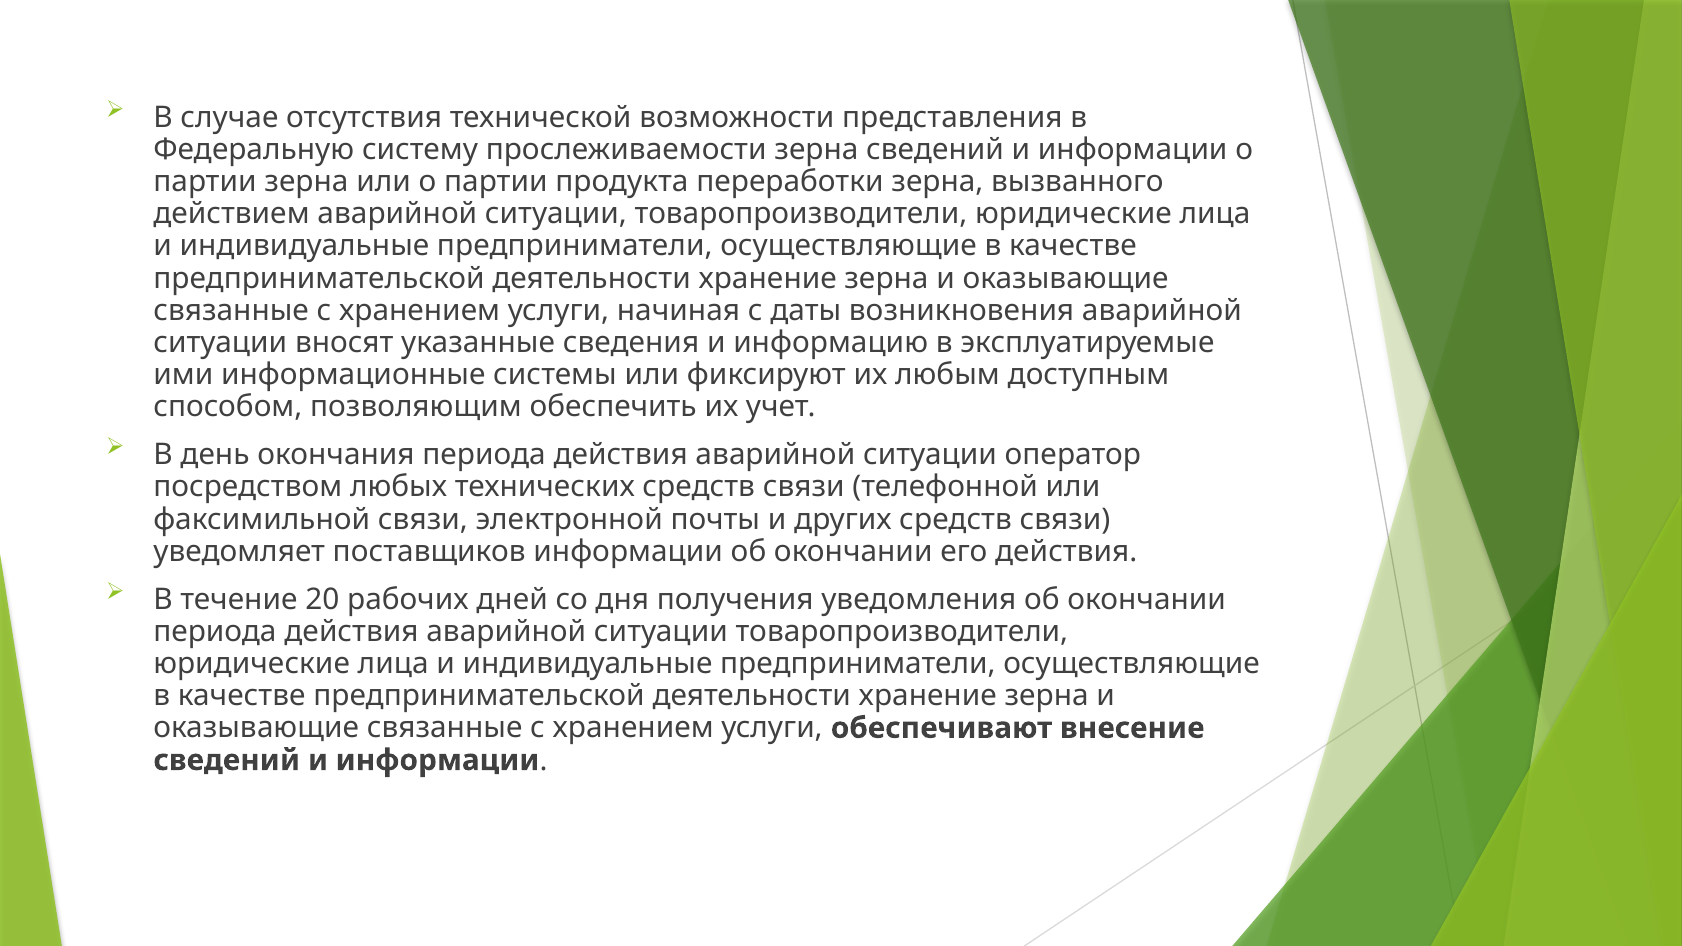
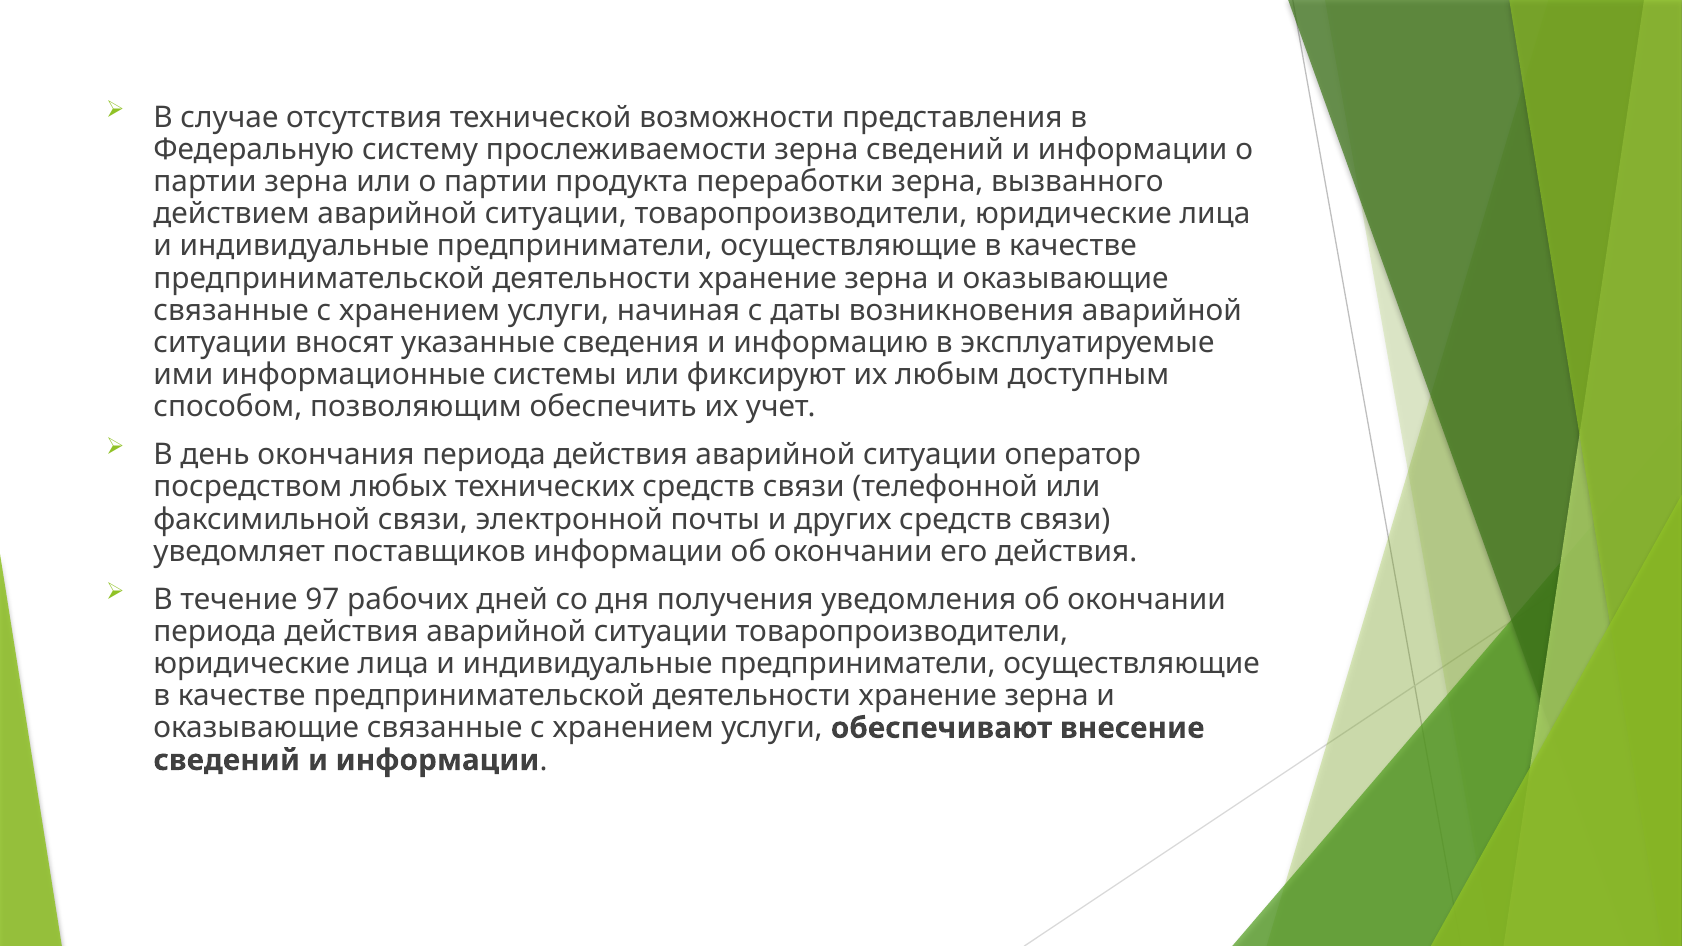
20: 20 -> 97 (322, 599)
